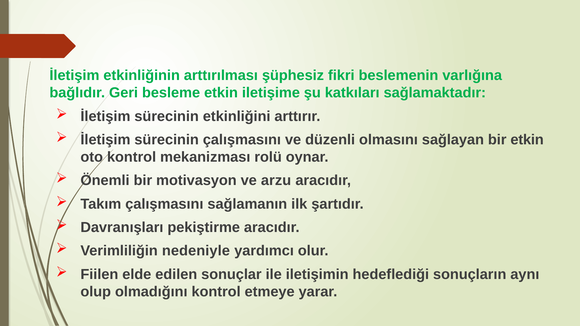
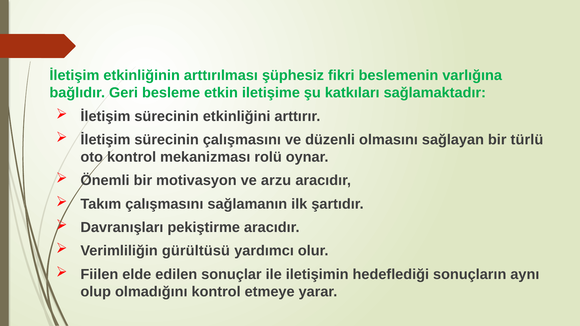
bir etkin: etkin -> türlü (527, 140)
nedeniyle: nedeniyle -> gürültüsü (196, 251)
